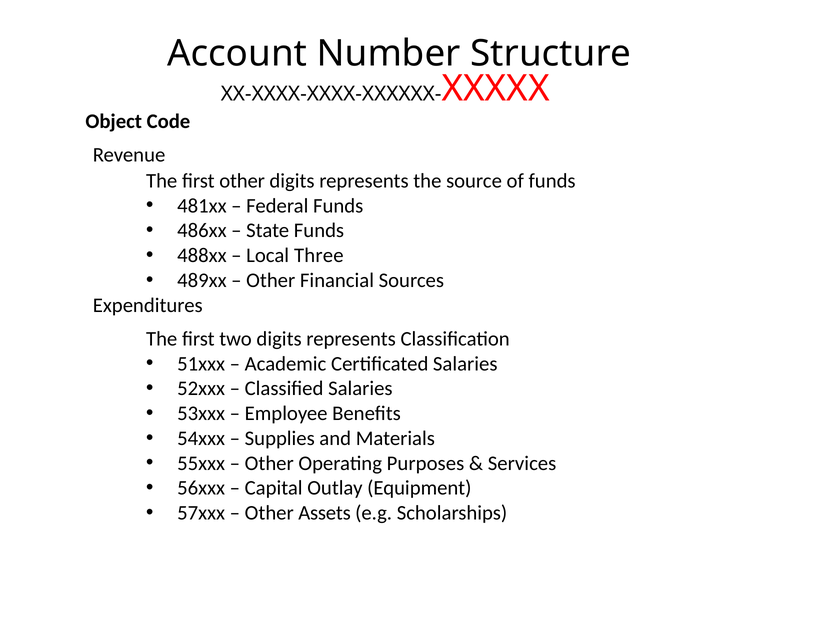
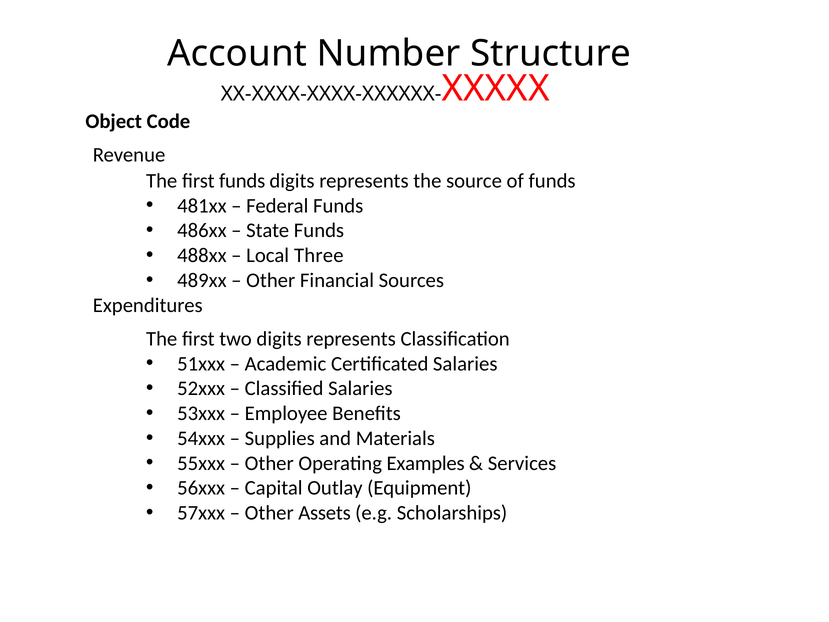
first other: other -> funds (242, 181)
Purposes: Purposes -> Examples (426, 463)
